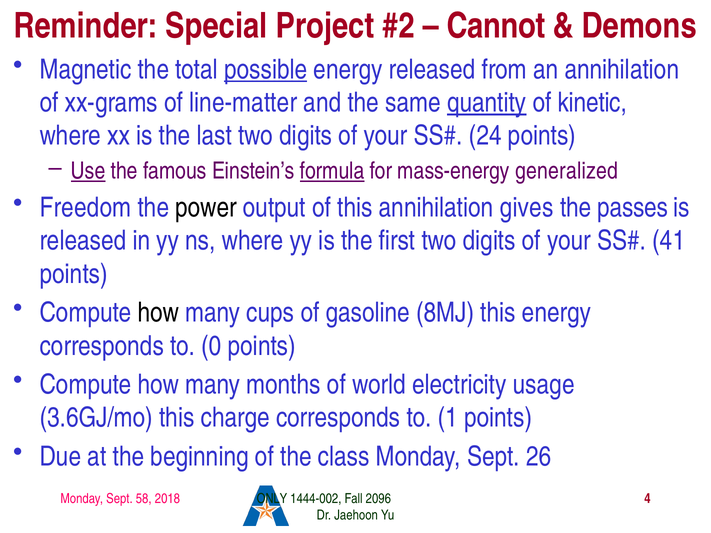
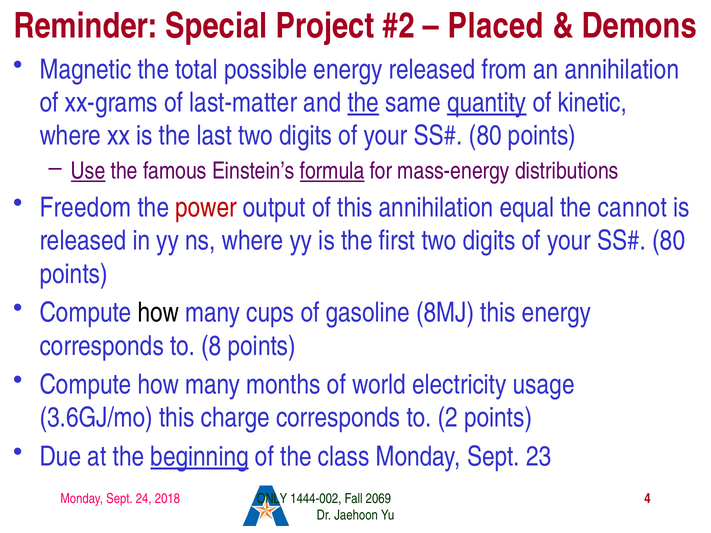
Cannot: Cannot -> Placed (496, 26)
possible underline: present -> none (266, 69)
line-matter: line-matter -> last-matter (243, 103)
the underline: none -> present (363, 103)
24: 24 -> 80 (485, 136)
generalized: generalized -> distributions (567, 171)
power colour: black -> red (206, 208)
gives: gives -> equal (527, 208)
passes: passes -> cannot (632, 208)
41: 41 -> 80 (669, 241)
0: 0 -> 8 (211, 346)
1: 1 -> 2 (448, 418)
beginning underline: none -> present (200, 457)
26: 26 -> 23 (539, 457)
58: 58 -> 24 (144, 499)
2096: 2096 -> 2069 (378, 499)
